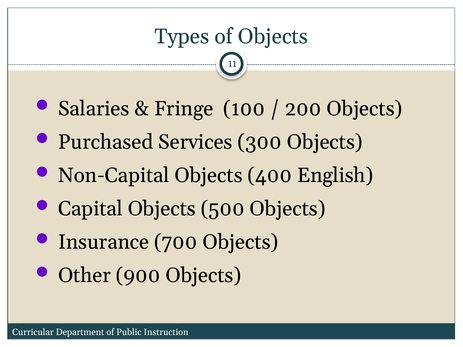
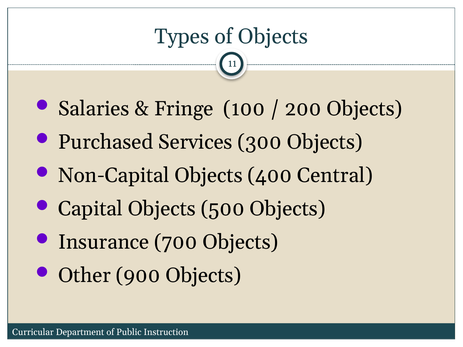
English: English -> Central (335, 175)
